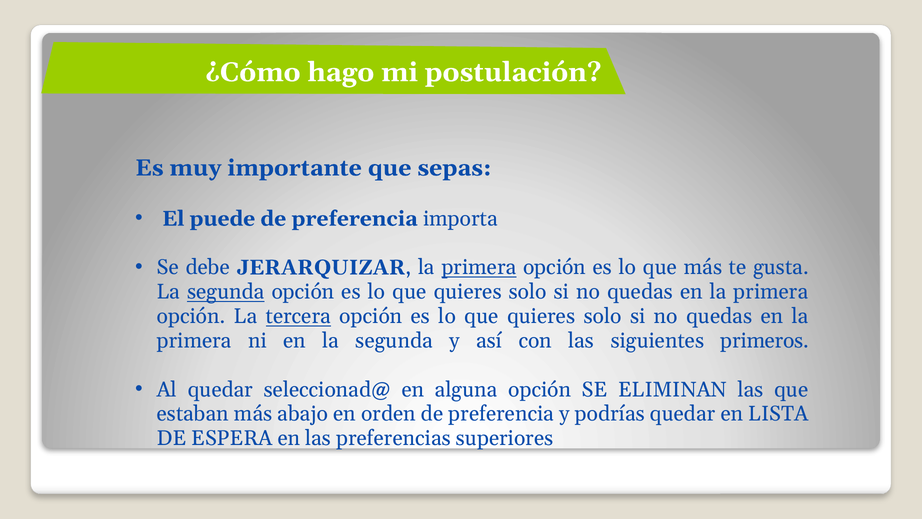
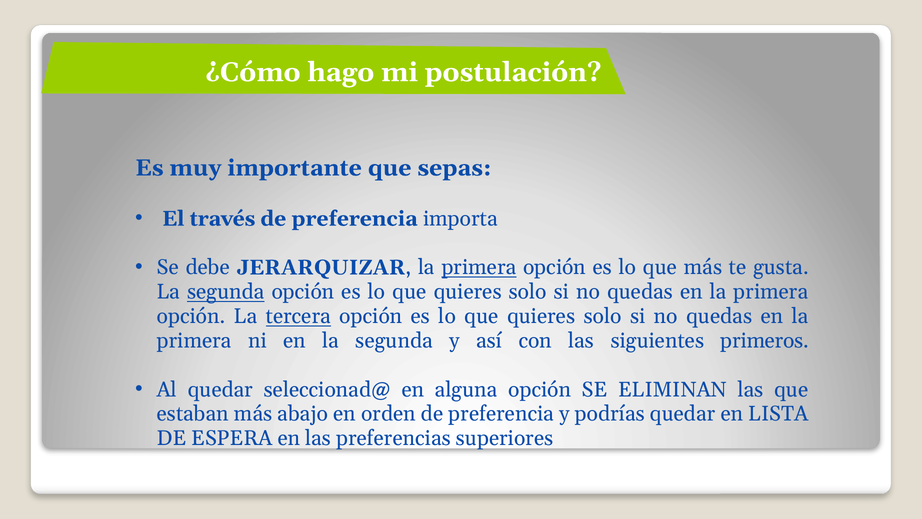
puede: puede -> través (222, 218)
